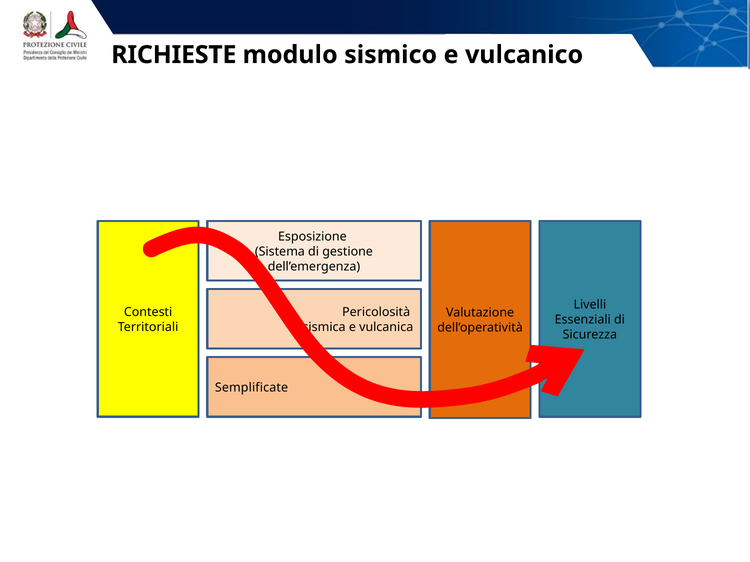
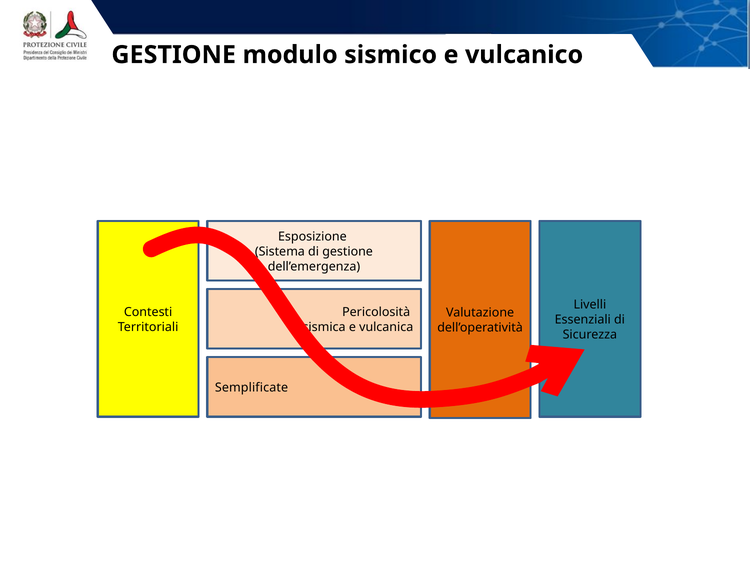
RICHIESTE: RICHIESTE -> GESTIONE (174, 55)
